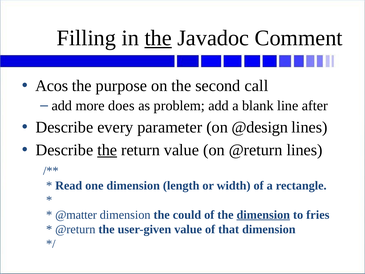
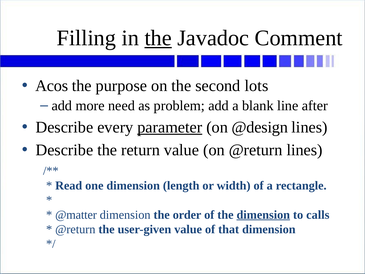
call: call -> lots (256, 86)
does: does -> need (122, 106)
parameter underline: none -> present (170, 127)
the underline: present -> none (107, 150)
could: could -> order (187, 215)
fries: fries -> calls (318, 215)
